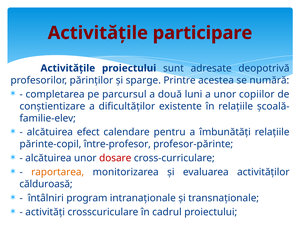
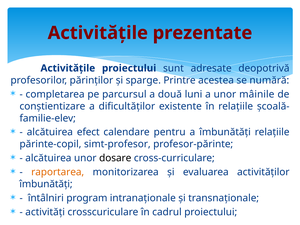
participare: participare -> prezentate (203, 33)
copiilor: copiilor -> mâinile (257, 94)
între-profesor: între-profesor -> simt-profesor (117, 144)
dosare colour: red -> black (115, 158)
călduroasă: călduroasă -> îmbunătăți (46, 184)
